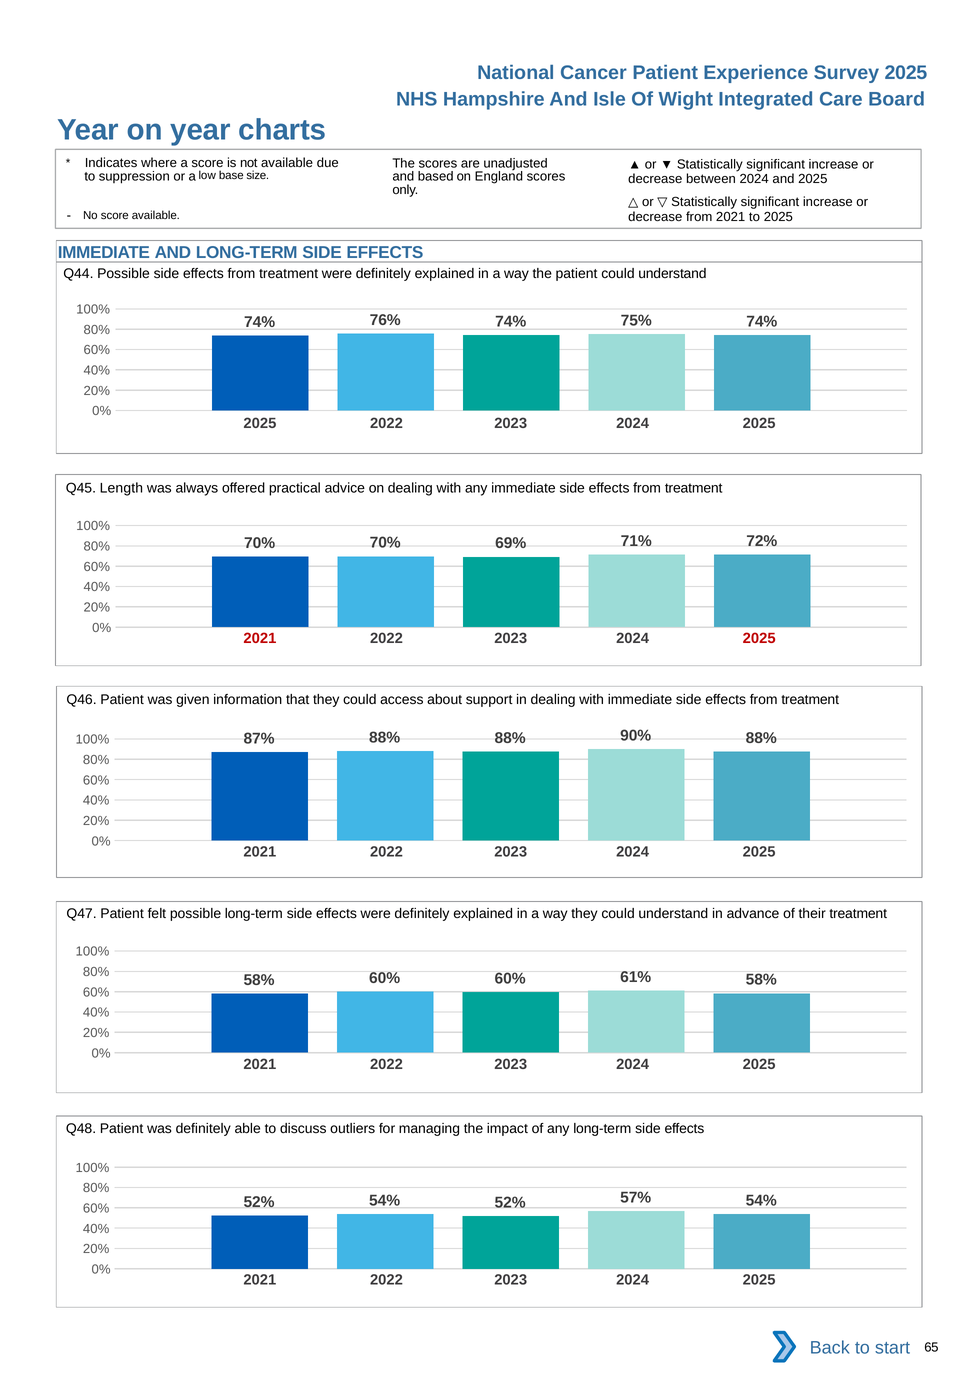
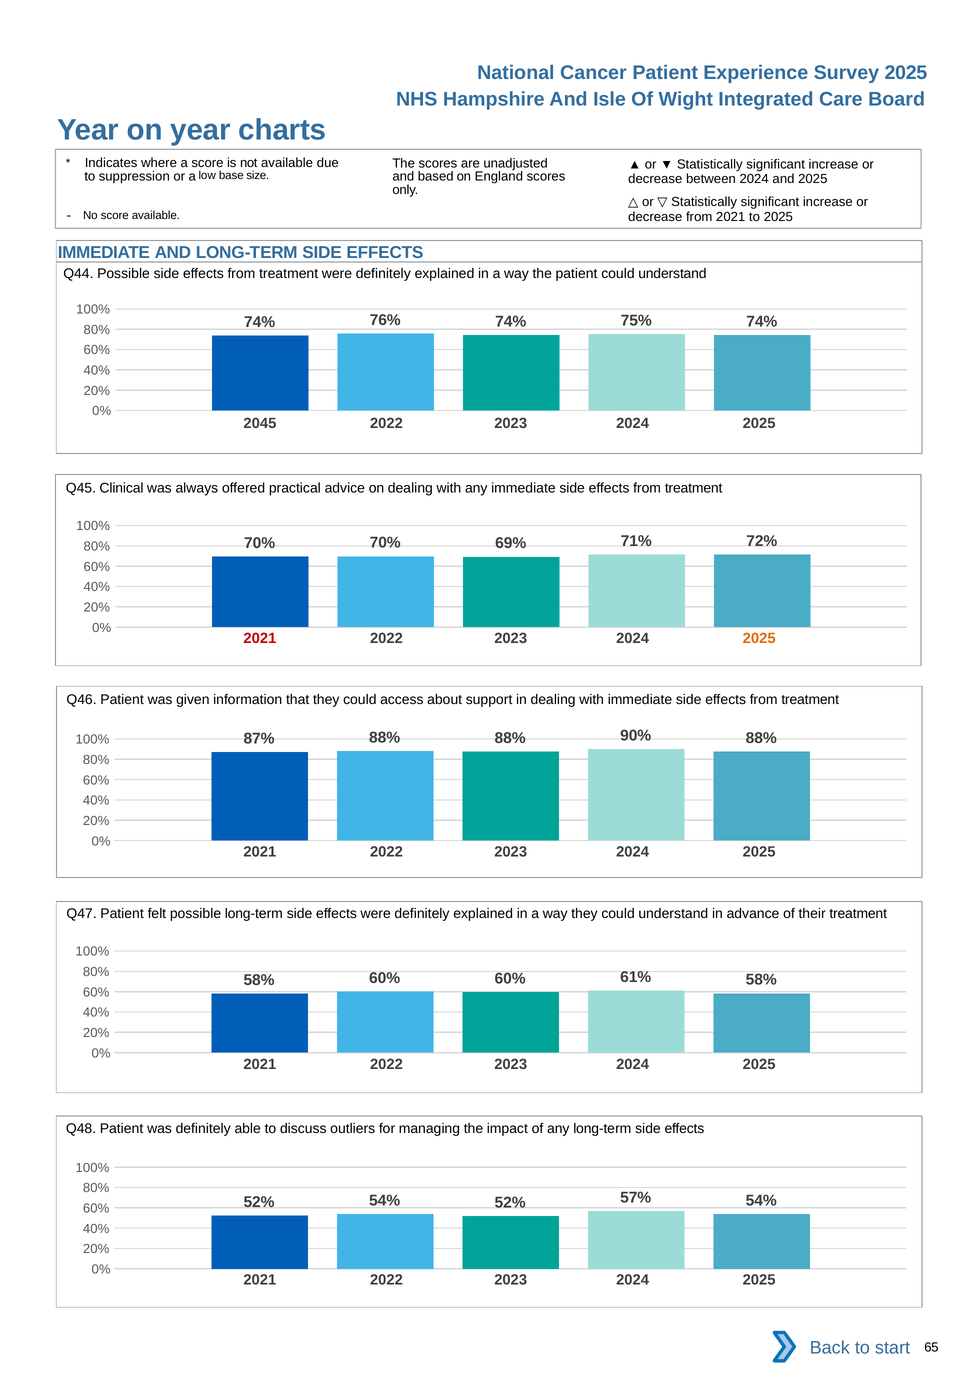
2025: 2025 -> 2045 (260, 423)
Length: Length -> Clinical (121, 488)
2025 colour: red -> orange (759, 638)
